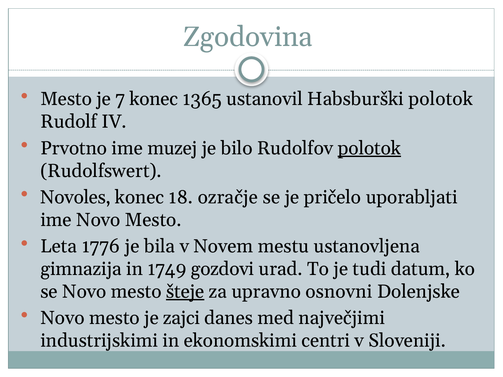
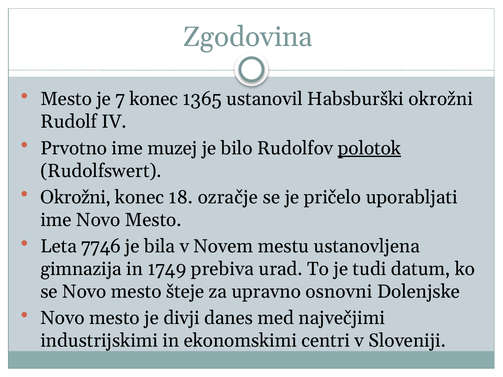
Habsburški polotok: polotok -> okrožni (441, 99)
Novoles: Novoles -> Okrožni (76, 197)
1776: 1776 -> 7746 (101, 246)
gozdovi: gozdovi -> prebiva (222, 269)
šteje underline: present -> none (185, 292)
zajci: zajci -> divji (182, 318)
